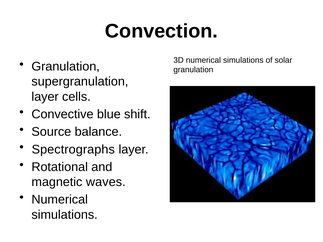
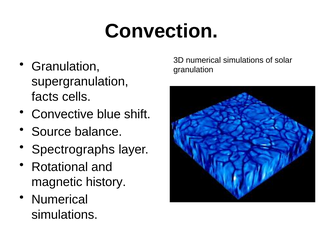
layer: layer -> facts (45, 97)
waves: waves -> history (106, 182)
